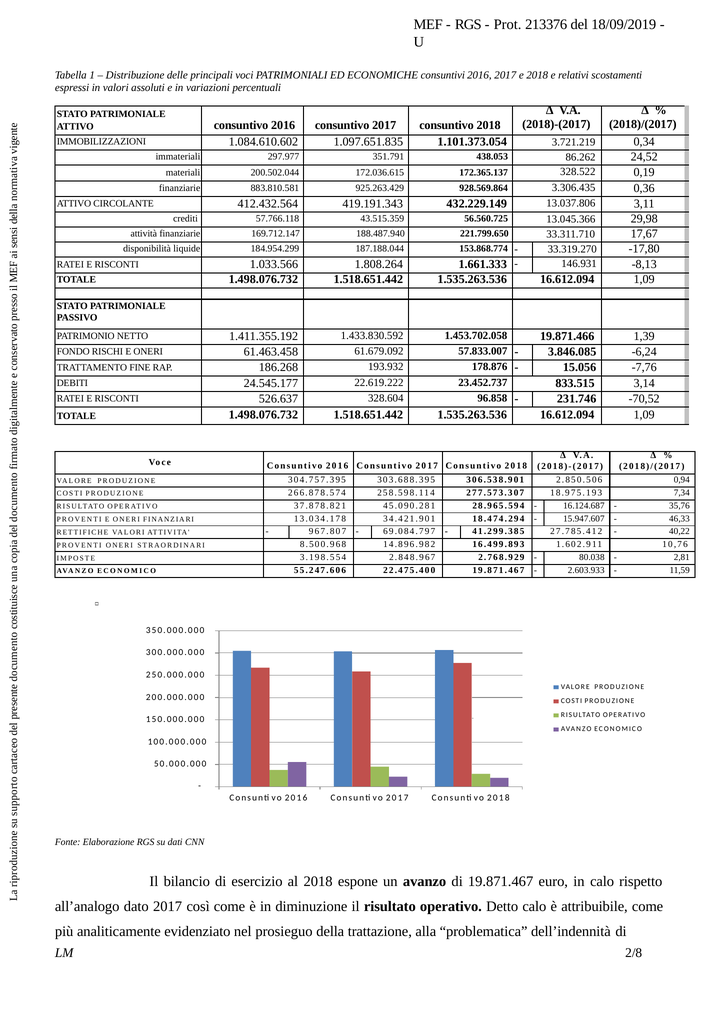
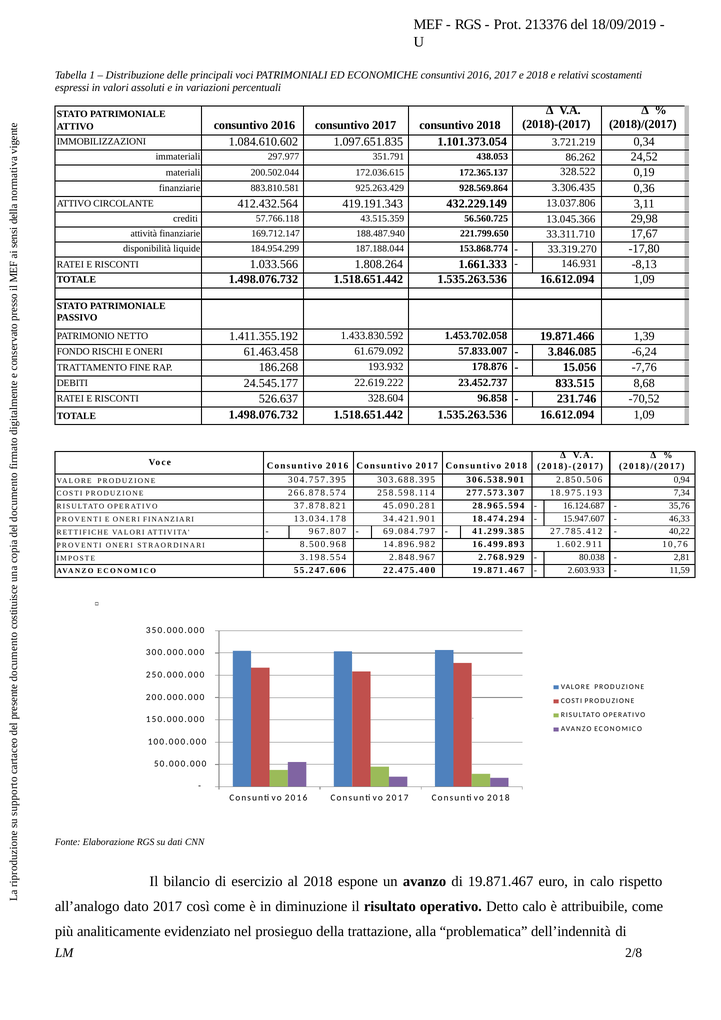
3,14: 3,14 -> 8,68 (644, 383)
